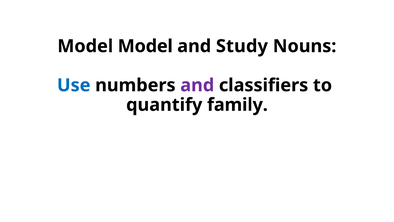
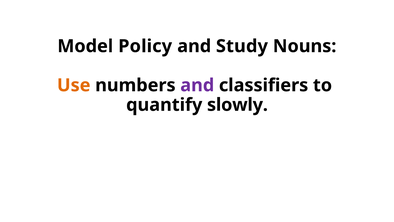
Model Model: Model -> Policy (145, 46)
Use colour: blue -> orange (74, 85)
family: family -> slowly (237, 105)
